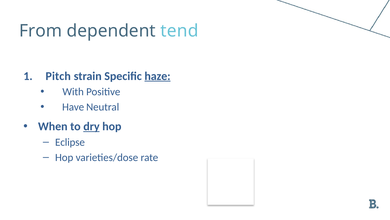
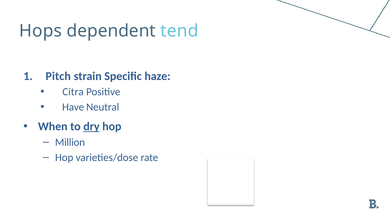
From: From -> Hops (41, 31)
haze underline: present -> none (157, 76)
With: With -> Citra (73, 92)
Eclipse: Eclipse -> Million (70, 142)
